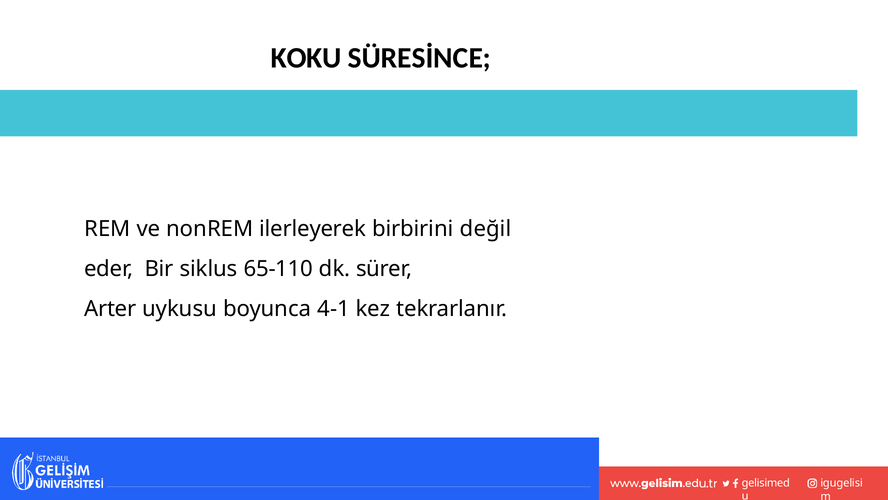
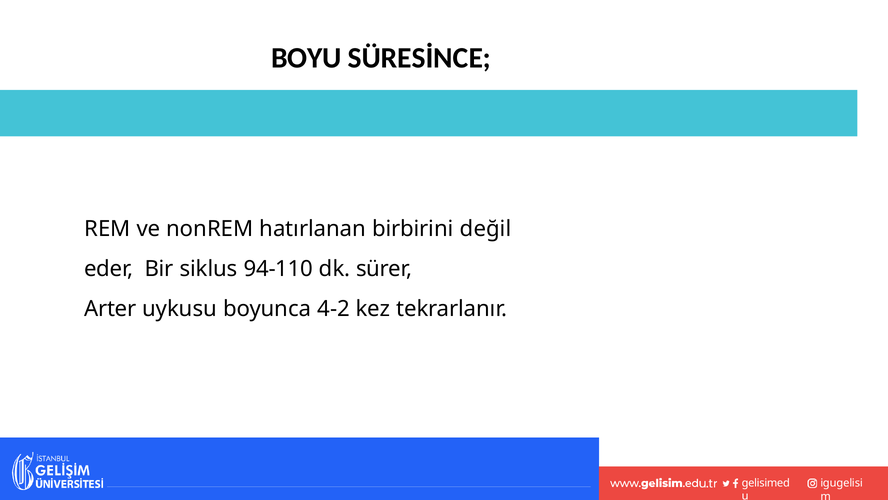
KOKU: KOKU -> BOYU (306, 58)
ilerleyerek: ilerleyerek -> hatırlanan (313, 229)
65-110: 65-110 -> 94-110 (278, 269)
4-1: 4-1 -> 4-2 (334, 309)
